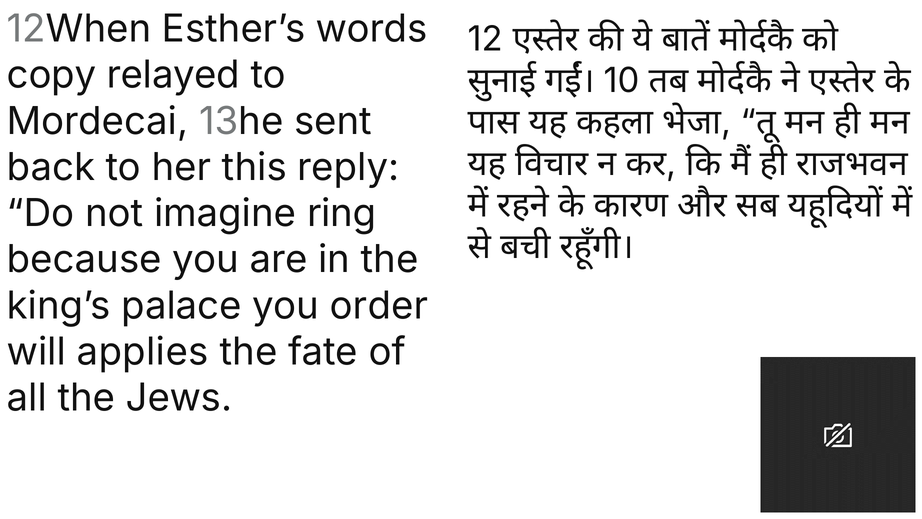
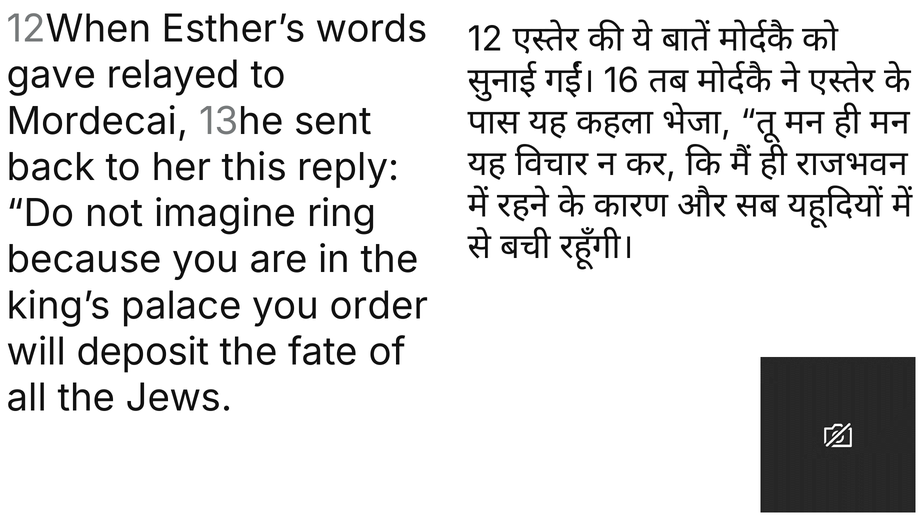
copy: copy -> gave (51, 75)
10: 10 -> 16 (621, 81)
applies: applies -> deposit (143, 352)
